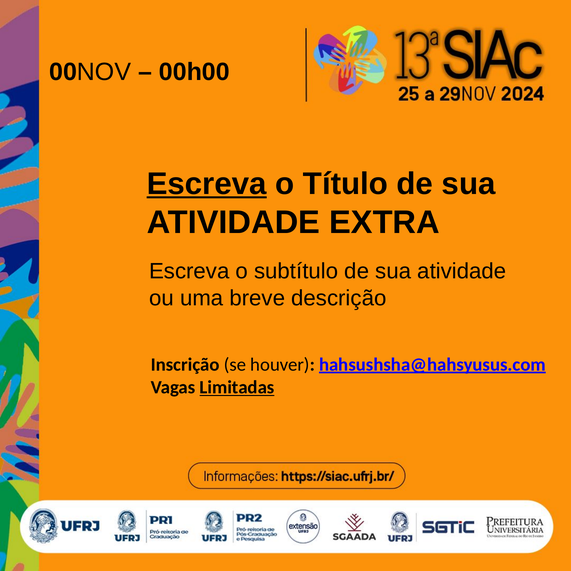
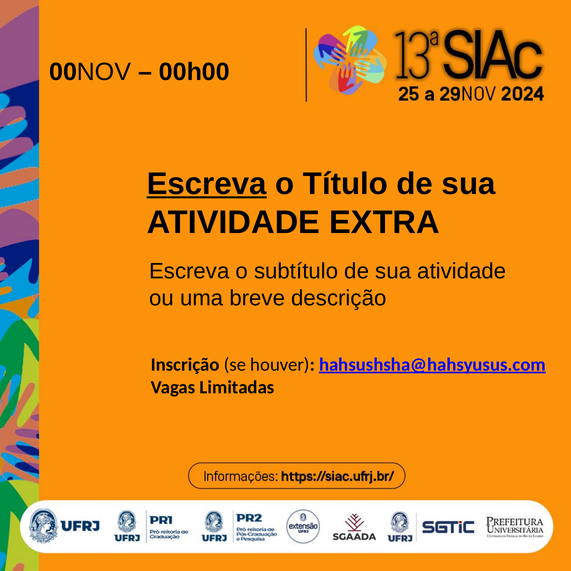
Limitadas underline: present -> none (237, 387)
